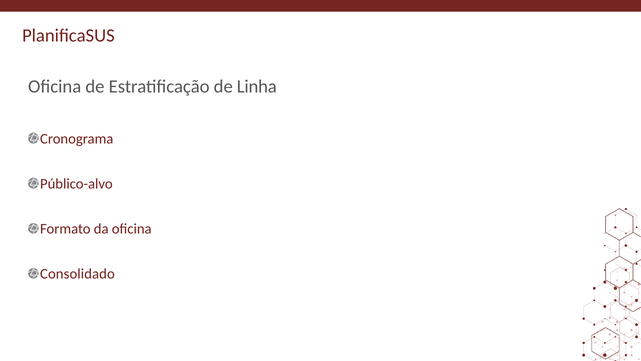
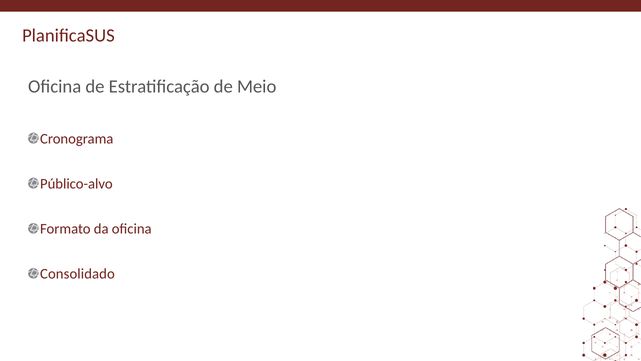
Linha: Linha -> Meio (257, 86)
